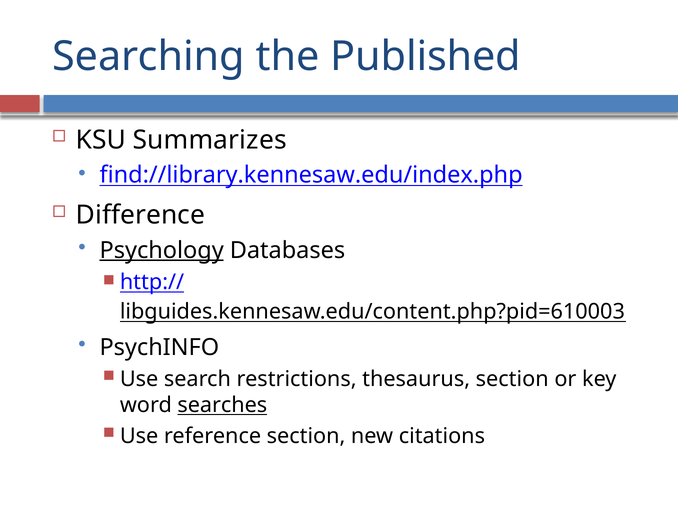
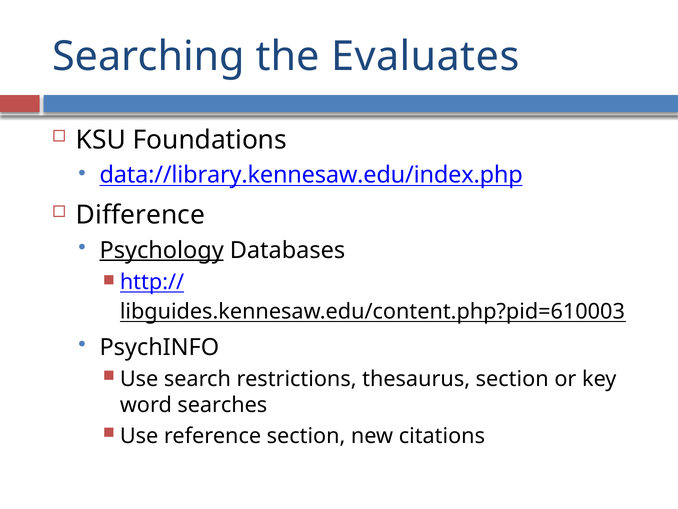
Published: Published -> Evaluates (425, 57)
Summarizes: Summarizes -> Foundations (210, 140)
find://library.kennesaw.edu/index.php: find://library.kennesaw.edu/index.php -> data://library.kennesaw.edu/index.php (311, 175)
searches underline: present -> none (222, 405)
